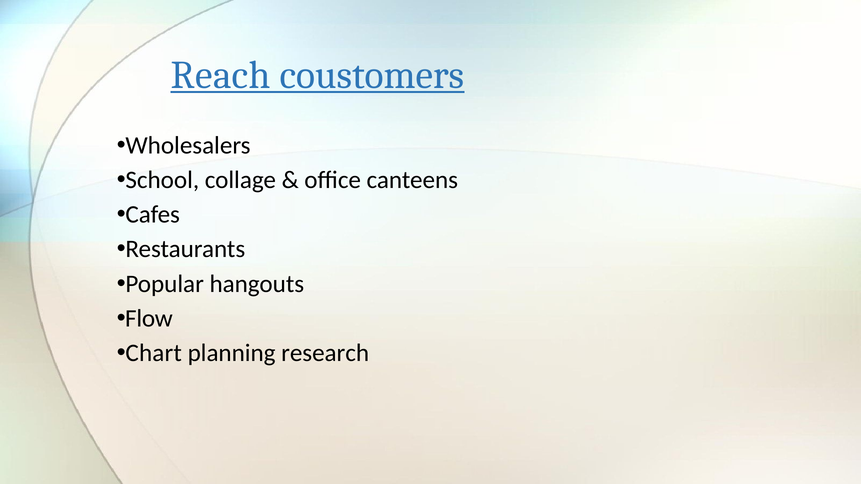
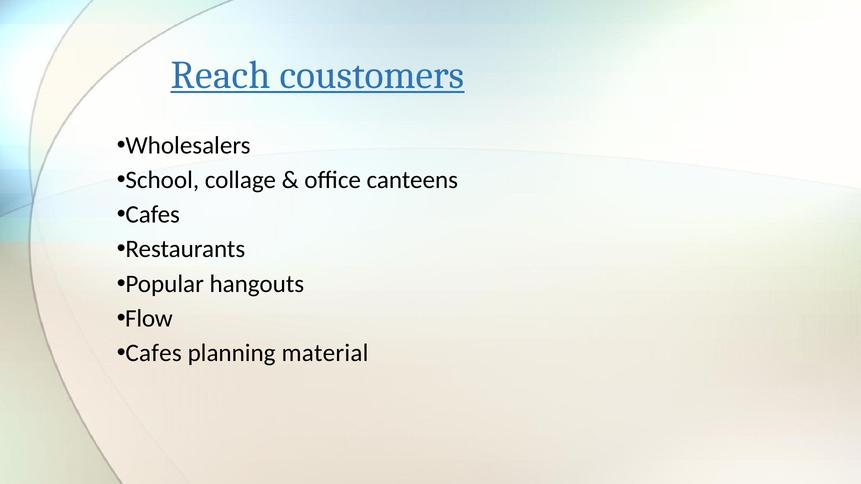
Chart: Chart -> Cafes (154, 353)
research: research -> material (325, 353)
